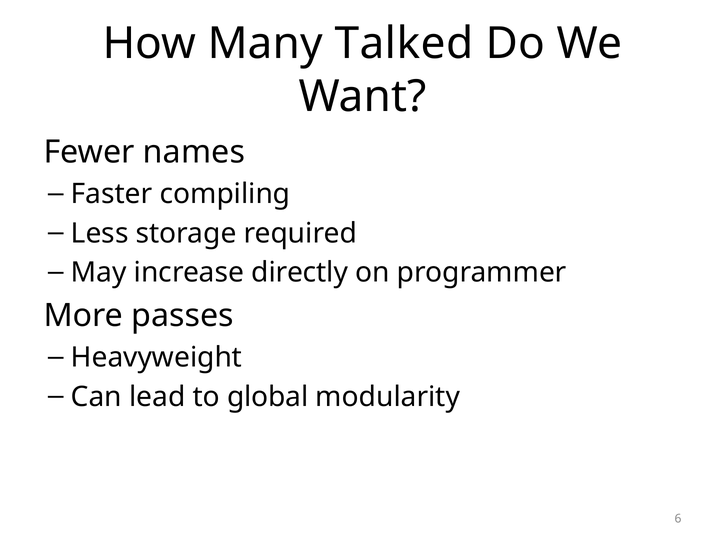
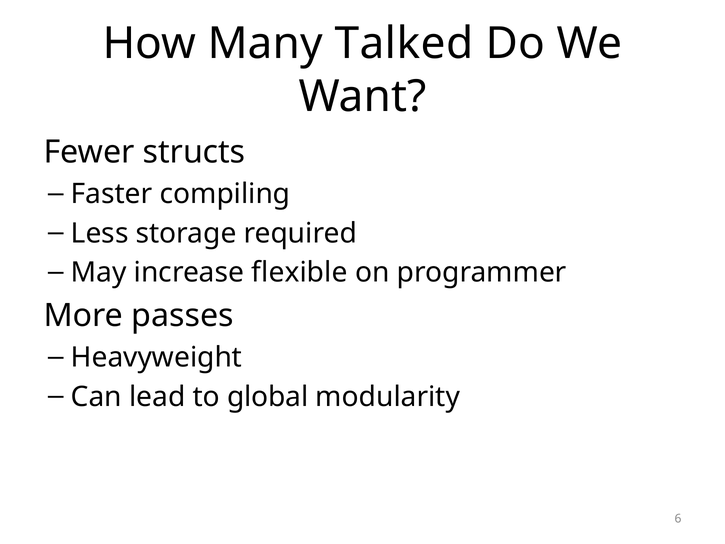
names: names -> structs (194, 152)
directly: directly -> flexible (300, 273)
